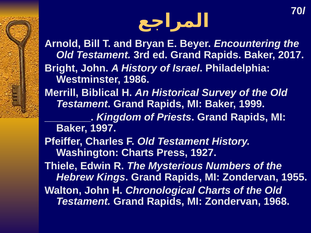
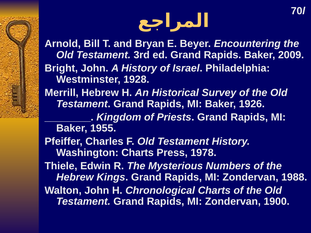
2017: 2017 -> 2009 (291, 55)
1986: 1986 -> 1928 (136, 80)
Merrill Biblical: Biblical -> Hebrew (100, 93)
1999: 1999 -> 1926 (252, 104)
1997: 1997 -> 1955 (103, 128)
1927: 1927 -> 1978 (203, 153)
1955: 1955 -> 1988 (294, 177)
1968: 1968 -> 1900 (277, 202)
